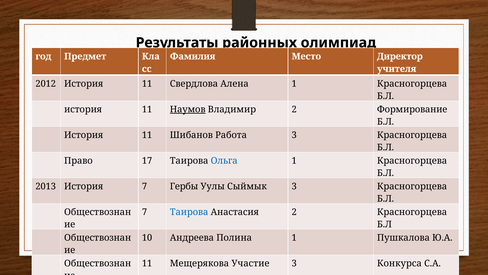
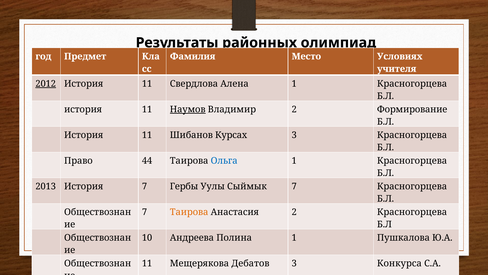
Директор: Директор -> Условиях (400, 56)
2012 underline: none -> present (46, 84)
Работа: Работа -> Курсах (231, 135)
17: 17 -> 44 (147, 160)
Сыймык 3: 3 -> 7 (294, 186)
Таирова colour: blue -> orange (189, 212)
Участие: Участие -> Дебатов (250, 263)
